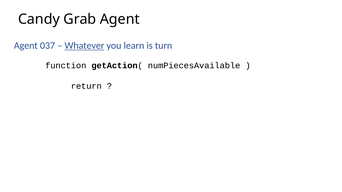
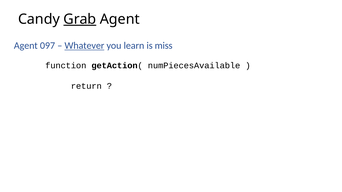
Grab underline: none -> present (80, 19)
037: 037 -> 097 (48, 46)
turn: turn -> miss (164, 46)
